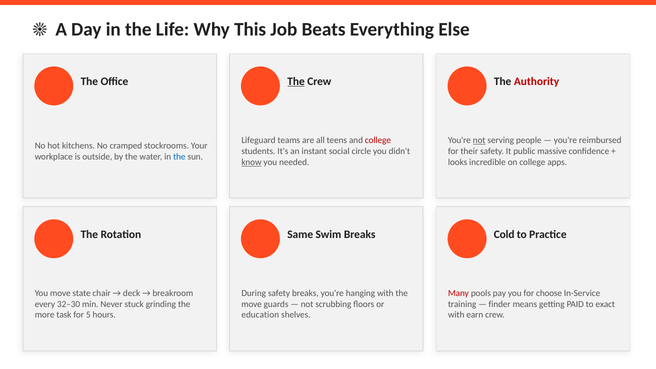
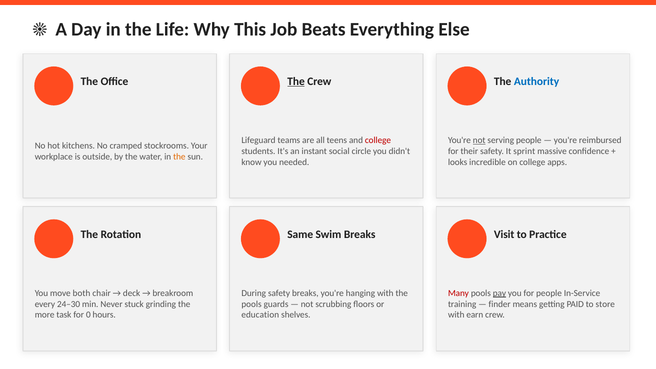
Authority colour: red -> blue (537, 81)
public: public -> sprint (524, 151)
the colour: blue -> orange (179, 157)
know underline: present -> none (251, 162)
Cold: Cold -> Visit (504, 234)
state: state -> both (81, 293)
pay underline: none -> present (499, 293)
for choose: choose -> people (549, 293)
32–30: 32–30 -> 24–30 (69, 304)
move: move -> pools (251, 304)
exact: exact -> store (605, 304)
5: 5 -> 0 (88, 315)
